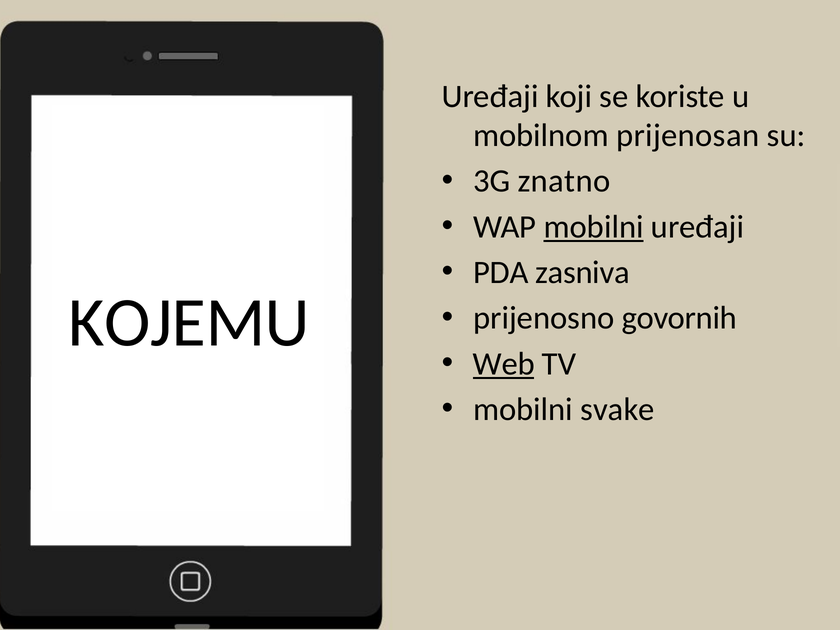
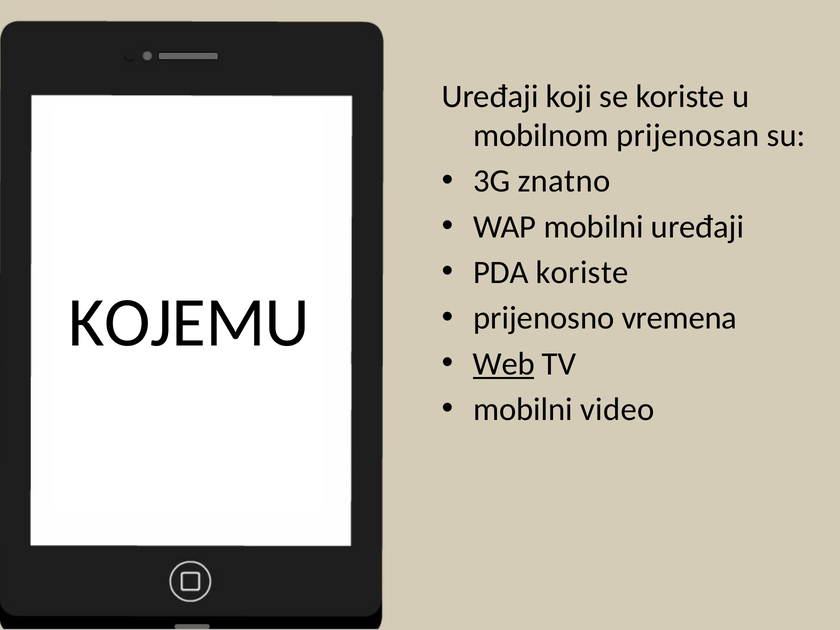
mobilni underline: present -> none (594, 227)
PDA zasniva: zasniva -> koriste (582, 272)
govornih: govornih -> vremena (679, 318)
svake: svake -> video (617, 409)
